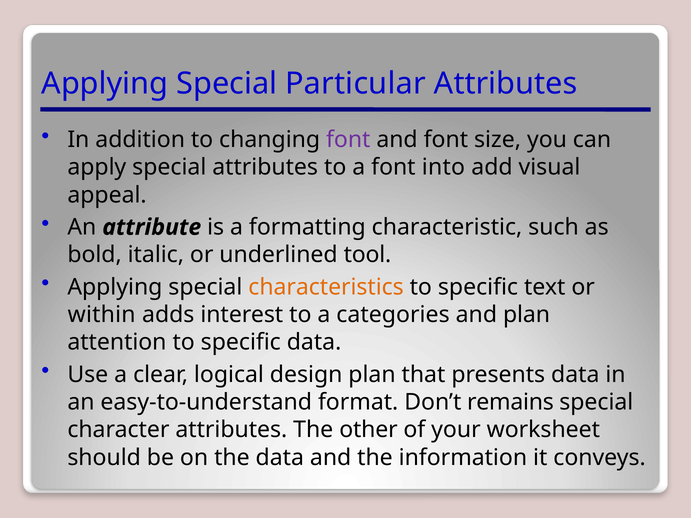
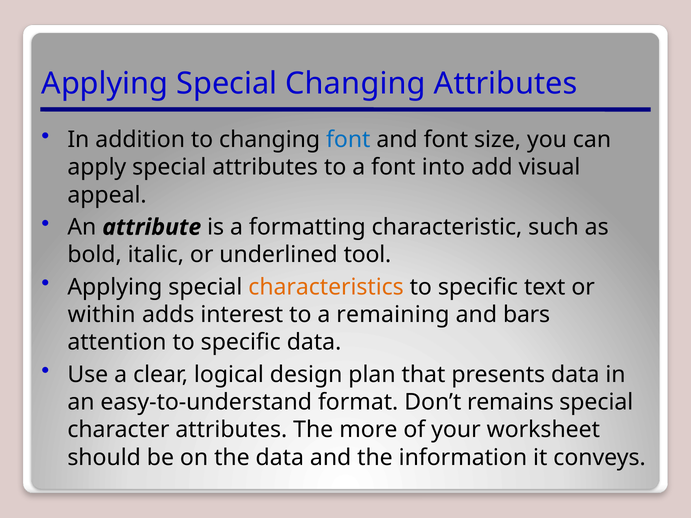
Special Particular: Particular -> Changing (355, 84)
font colour: purple -> blue (348, 140)
categories: categories -> remaining (393, 315)
and plan: plan -> bars (527, 315)
other: other -> more (368, 430)
